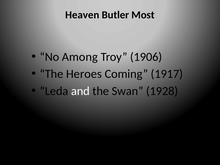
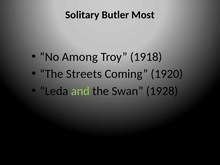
Heaven: Heaven -> Solitary (82, 15)
1906: 1906 -> 1918 (146, 57)
Heroes: Heroes -> Streets (84, 74)
1917: 1917 -> 1920 (167, 74)
and colour: white -> light green (80, 91)
